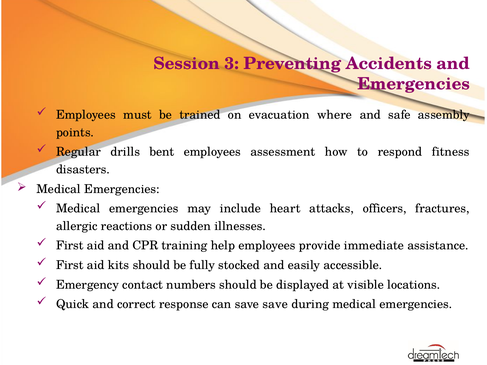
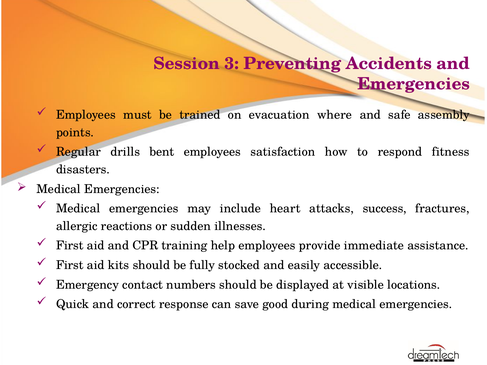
assessment: assessment -> satisfaction (283, 152)
officers: officers -> success (385, 209)
save save: save -> good (275, 304)
